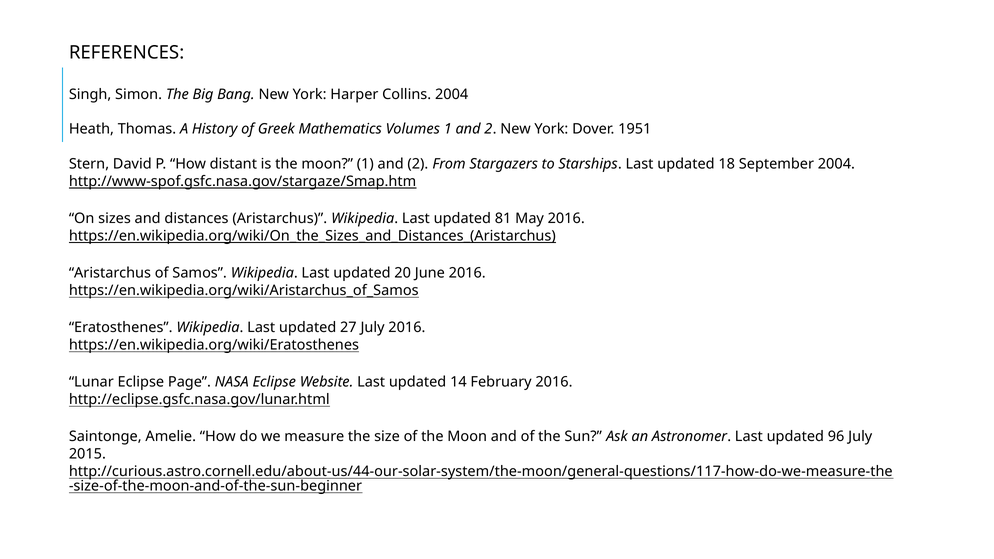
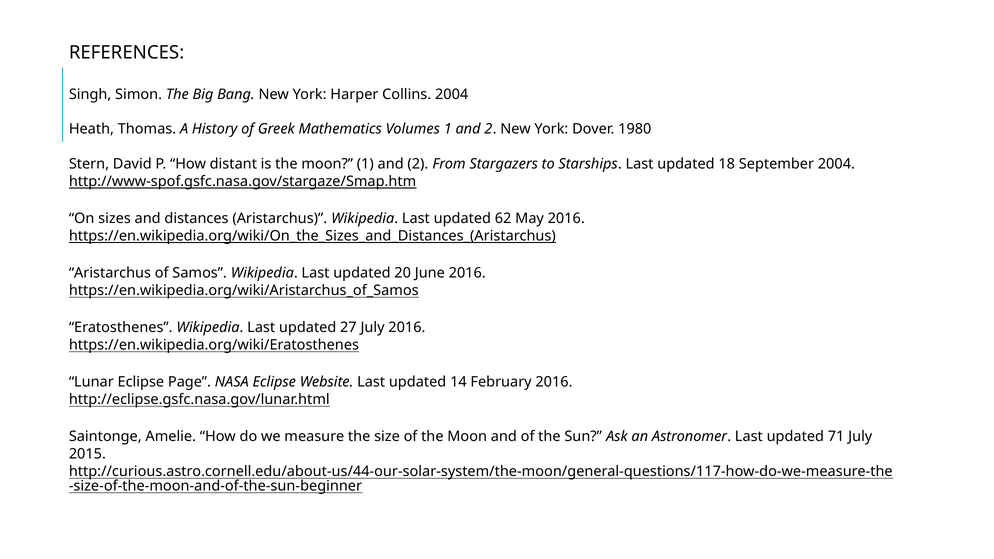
1951: 1951 -> 1980 (635, 129)
81: 81 -> 62 (503, 219)
96: 96 -> 71 (836, 437)
